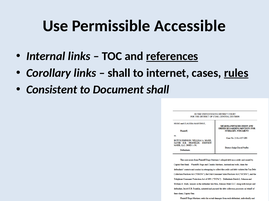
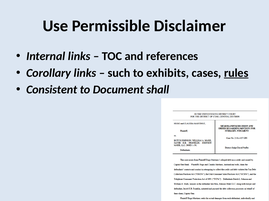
Accessible: Accessible -> Disclaimer (190, 26)
references underline: present -> none (172, 56)
shall: shall -> such (119, 73)
internet: internet -> exhibits (168, 73)
